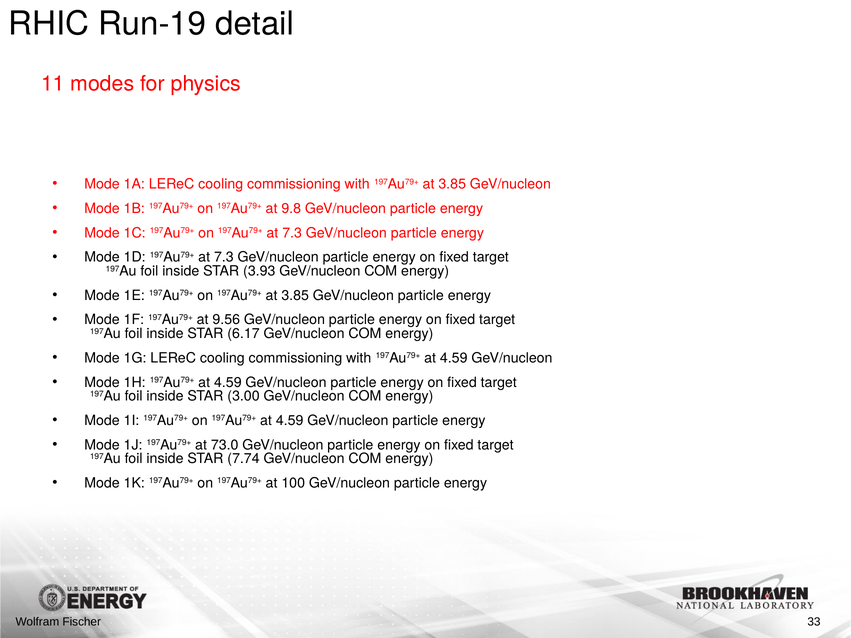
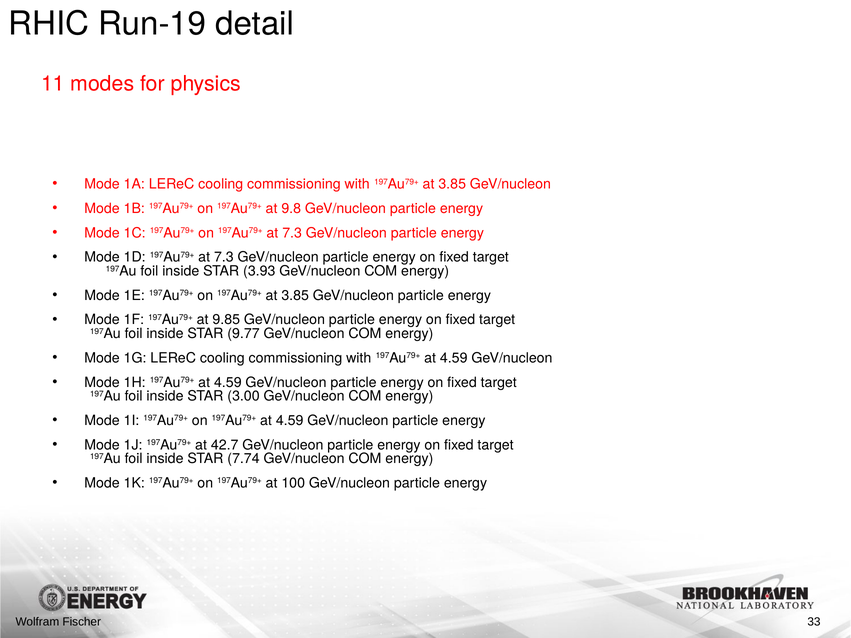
9.56: 9.56 -> 9.85 (226, 320)
6.17: 6.17 -> 9.77 (243, 334)
73.0: 73.0 -> 42.7 (225, 445)
